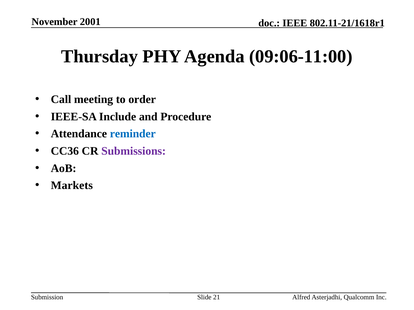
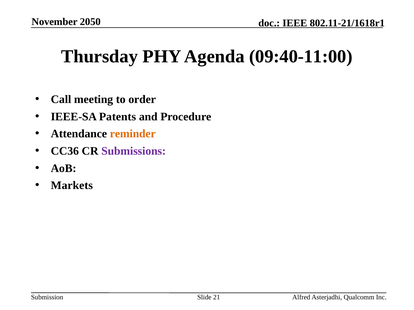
2001: 2001 -> 2050 (90, 22)
09:06-11:00: 09:06-11:00 -> 09:40-11:00 (301, 56)
Include: Include -> Patents (118, 117)
reminder colour: blue -> orange (133, 134)
